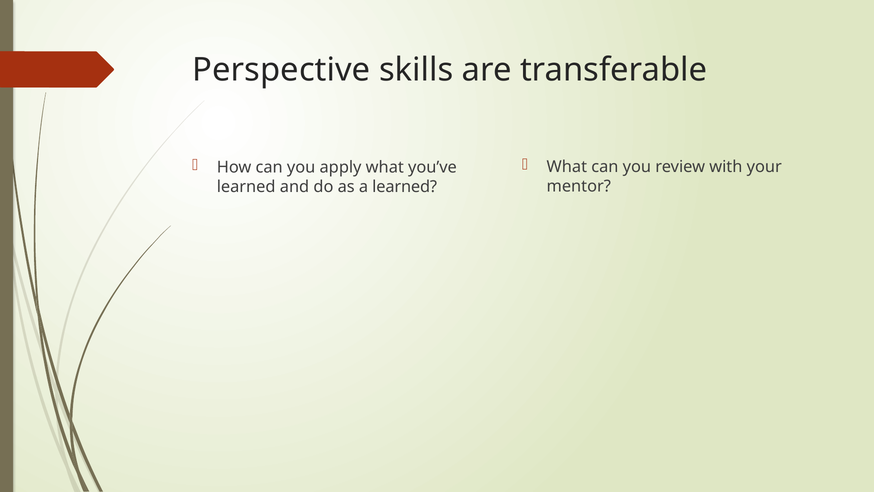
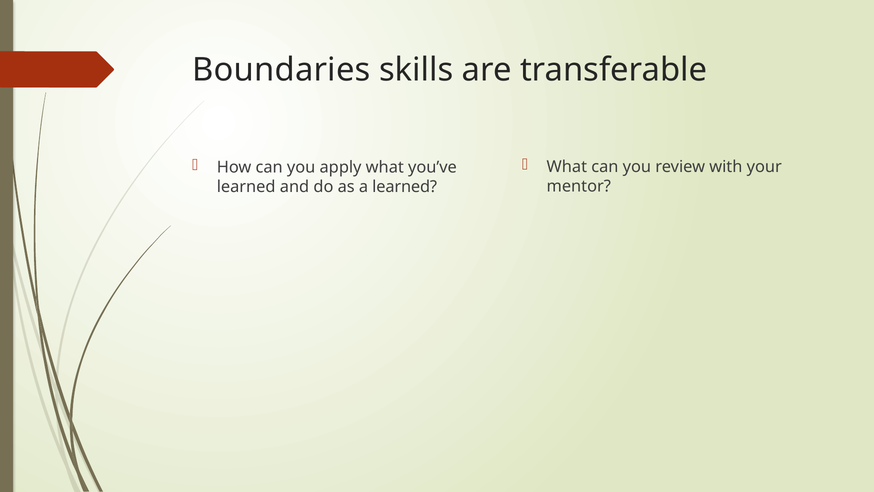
Perspective: Perspective -> Boundaries (281, 70)
